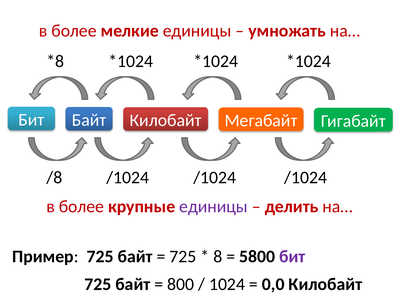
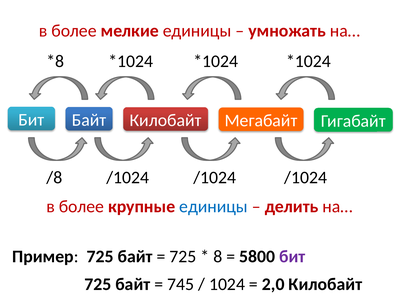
единицы colour: purple -> blue (214, 207)
800: 800 -> 745 (181, 285)
0,0: 0,0 -> 2,0 (273, 285)
